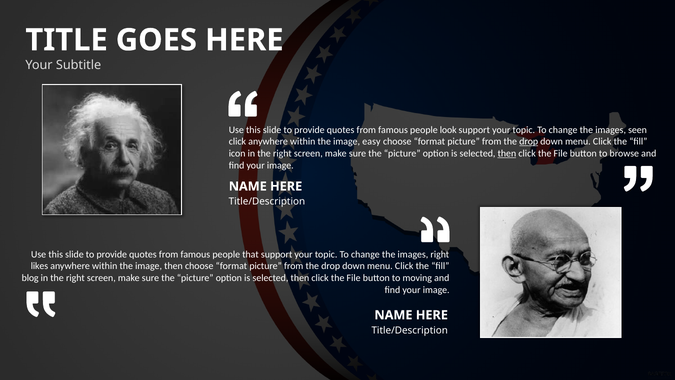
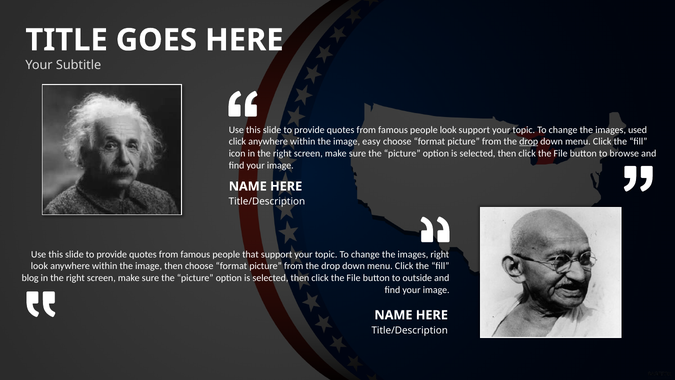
seen: seen -> used (638, 130)
then underline: present -> none (507, 153)
likes: likes -> look (39, 266)
moving: moving -> outside (417, 278)
